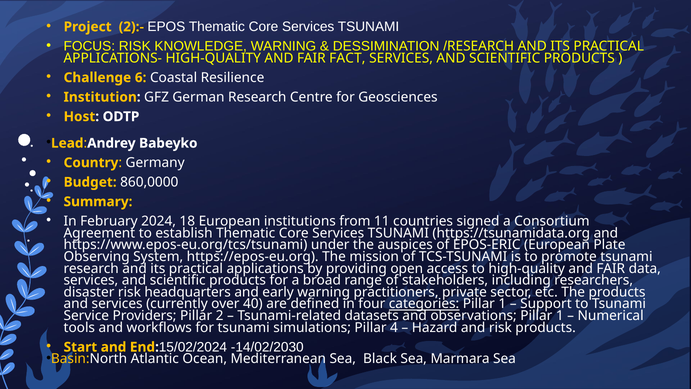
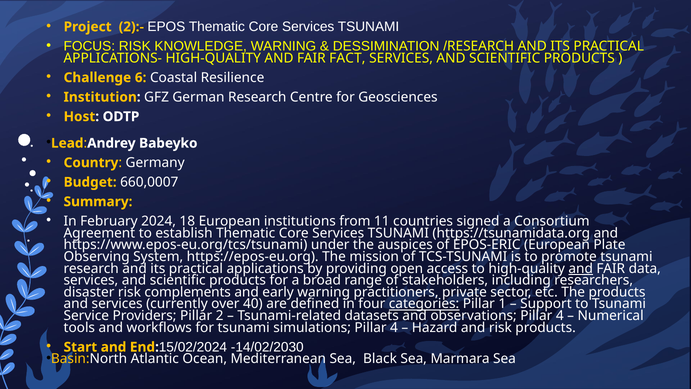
860,0000: 860,0000 -> 660,0007 (149, 182)
and underline: none -> present (581, 268)
headquarters: headquarters -> complements (188, 292)
observations Pillar 1: 1 -> 4 (560, 316)
